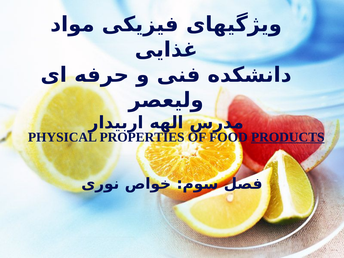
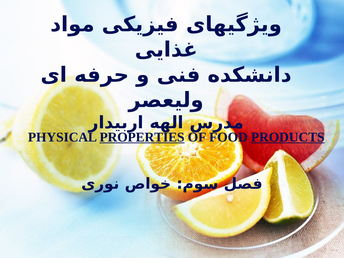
PROPERTIES underline: none -> present (142, 137)
